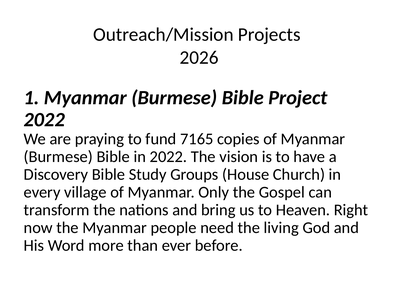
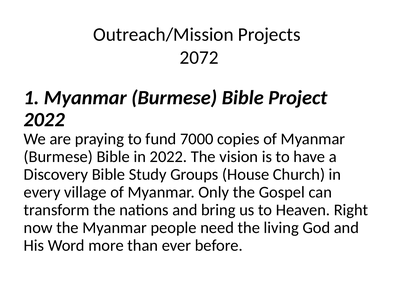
2026: 2026 -> 2072 (199, 58)
7165: 7165 -> 7000 (197, 139)
